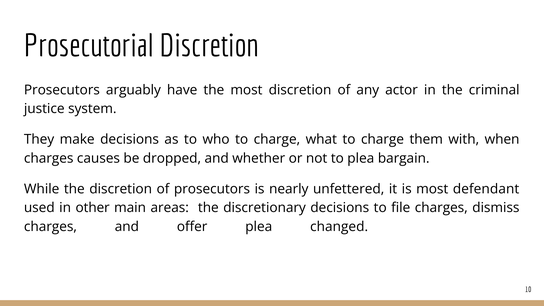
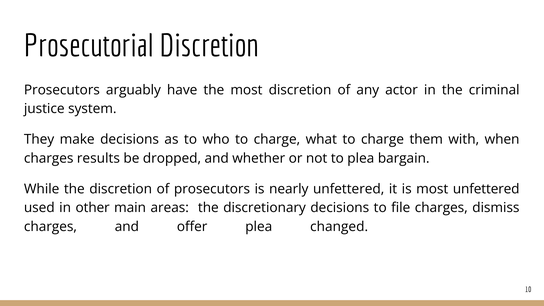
causes: causes -> results (98, 158)
most defendant: defendant -> unfettered (486, 189)
